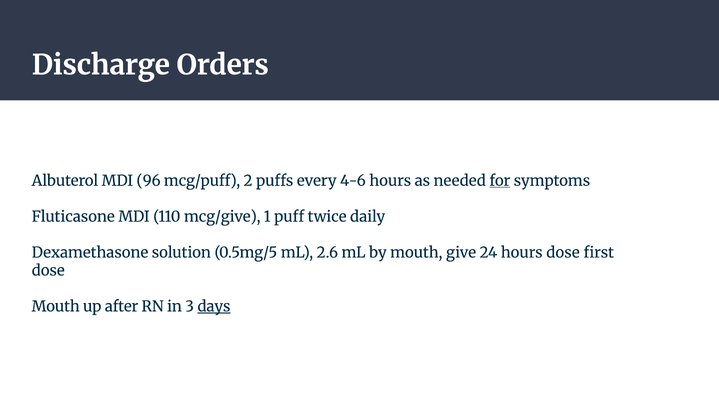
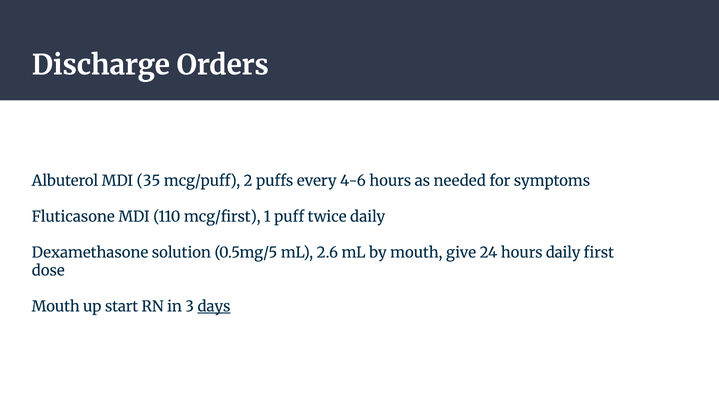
96: 96 -> 35 (148, 181)
for underline: present -> none (500, 181)
mcg/give: mcg/give -> mcg/first (222, 217)
hours dose: dose -> daily (563, 253)
after: after -> start (122, 307)
